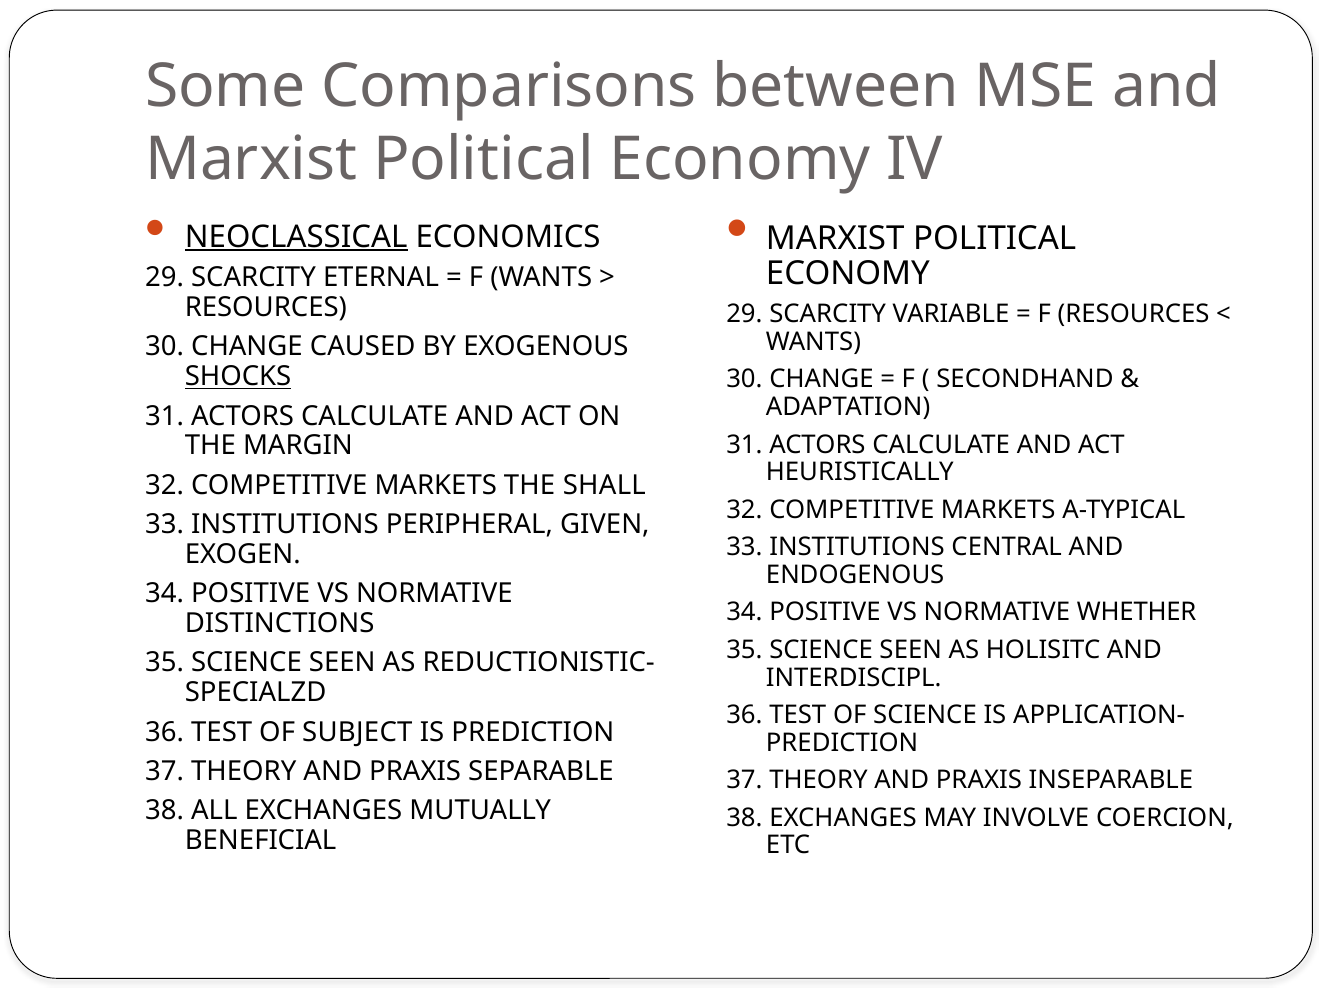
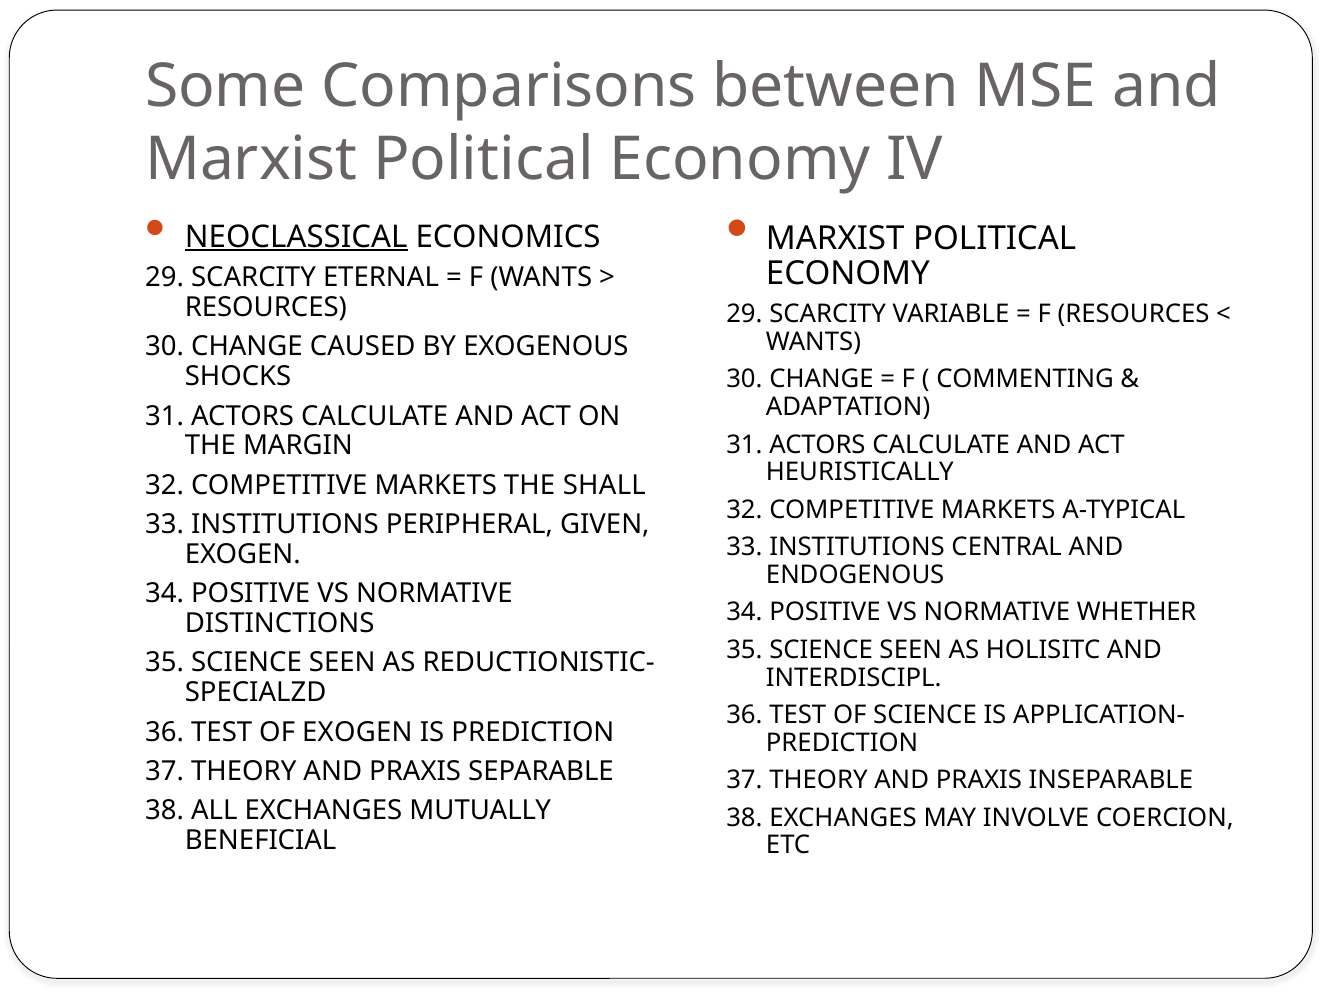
SHOCKS underline: present -> none (238, 376)
SECONDHAND: SECONDHAND -> COMMENTING (1025, 379)
OF SUBJECT: SUBJECT -> EXOGEN (357, 732)
